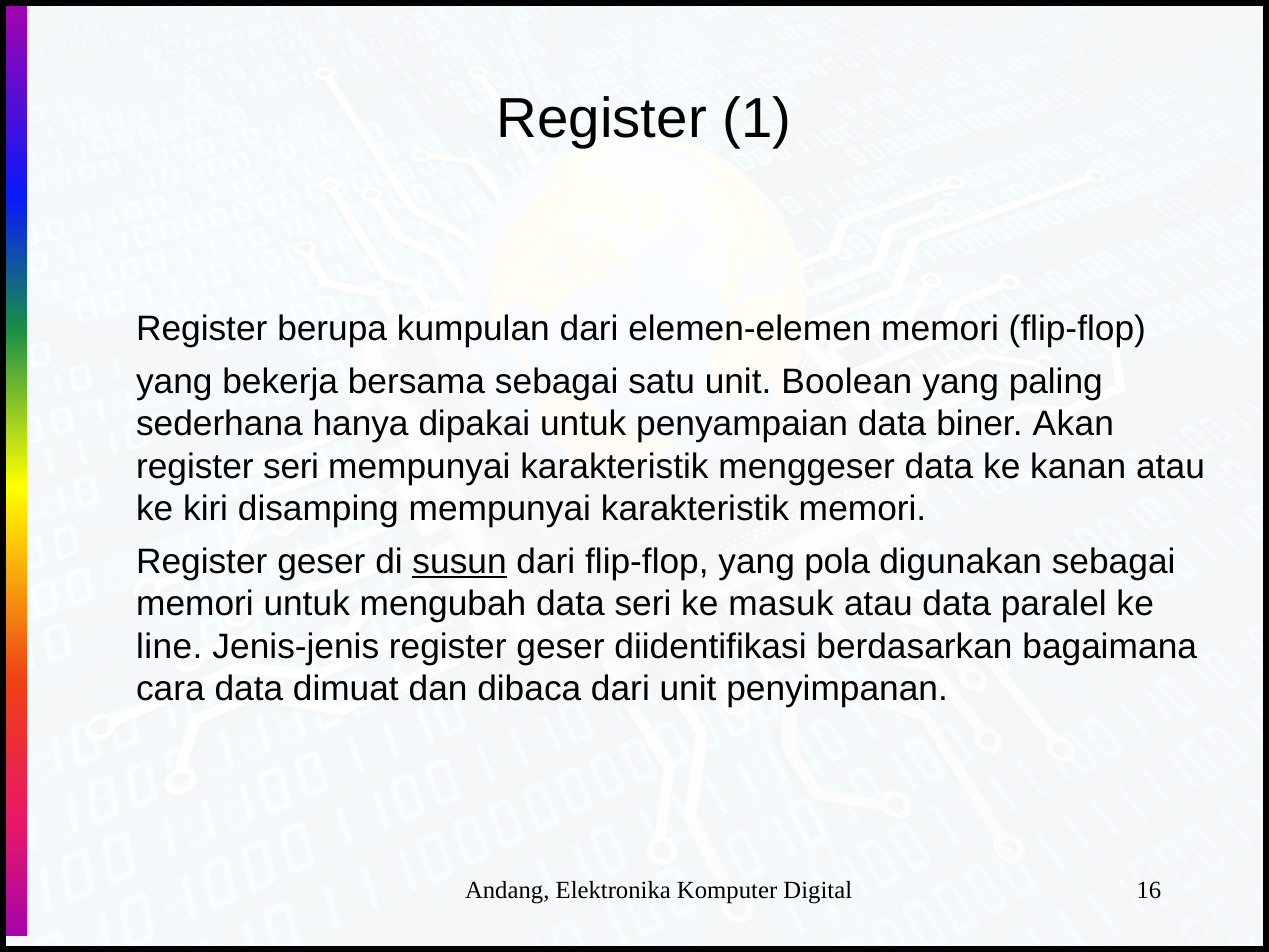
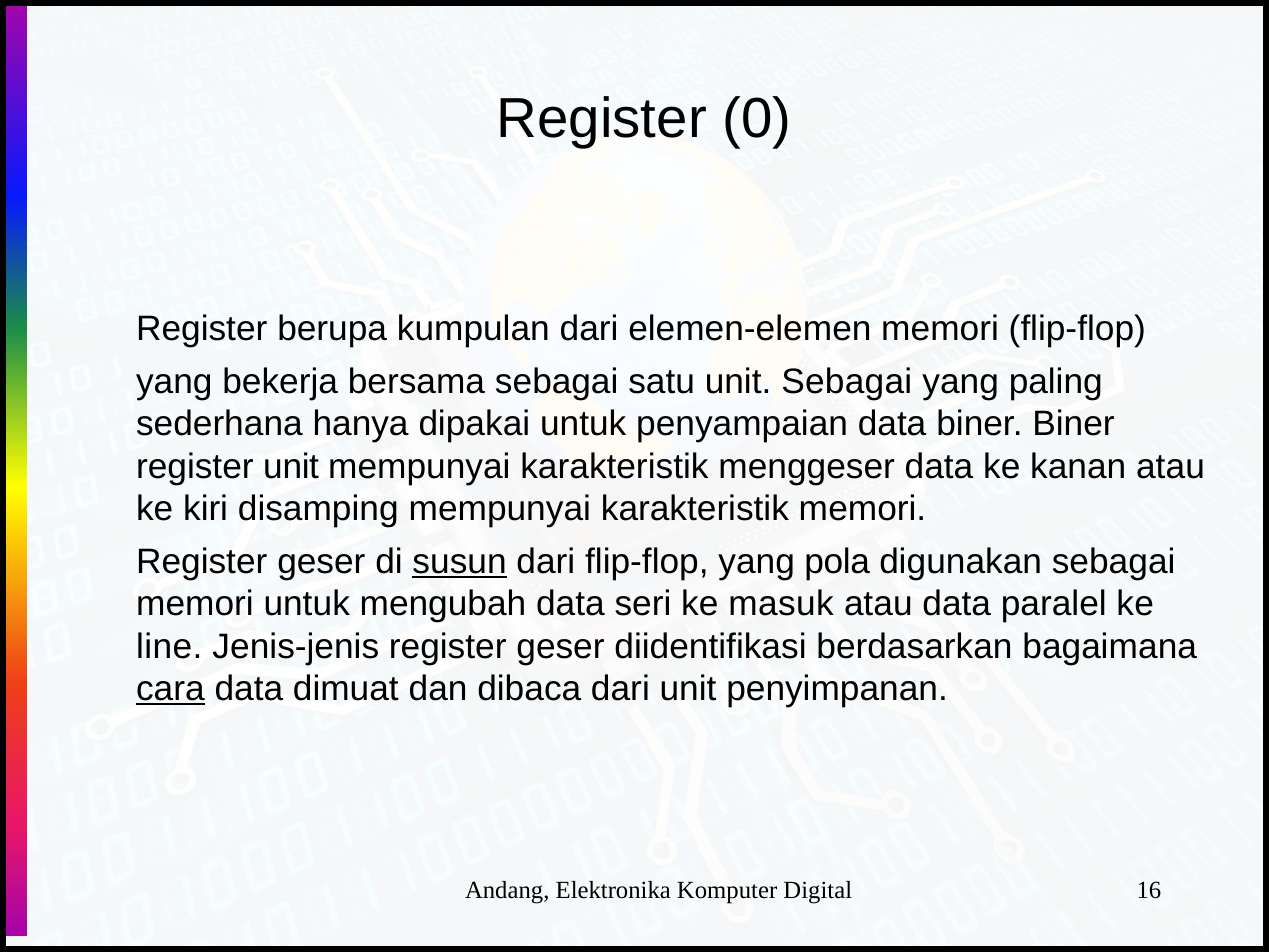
1: 1 -> 0 (757, 119)
unit Boolean: Boolean -> Sebagai (847, 382)
biner Akan: Akan -> Biner (1074, 424)
register seri: seri -> unit (291, 466)
cara underline: none -> present (170, 689)
